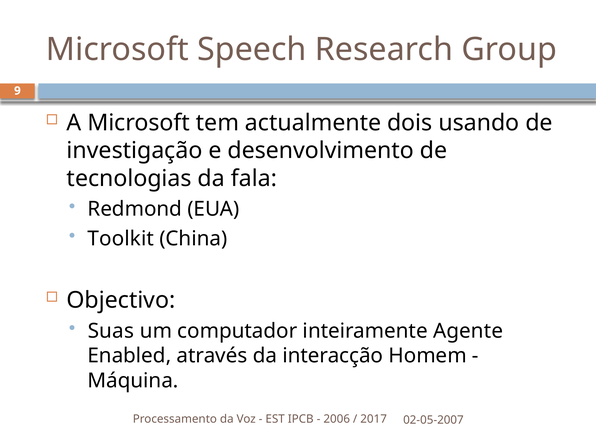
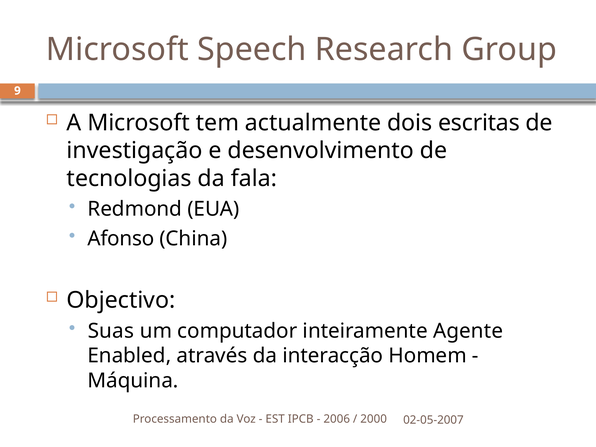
usando: usando -> escritas (479, 123)
Toolkit: Toolkit -> Afonso (121, 239)
2017: 2017 -> 2000 (374, 419)
